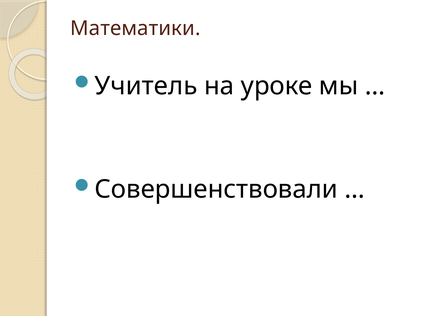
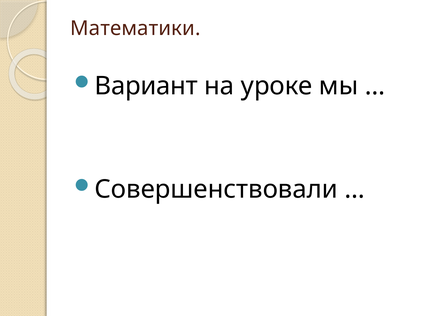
Учитель: Учитель -> Вариант (146, 86)
